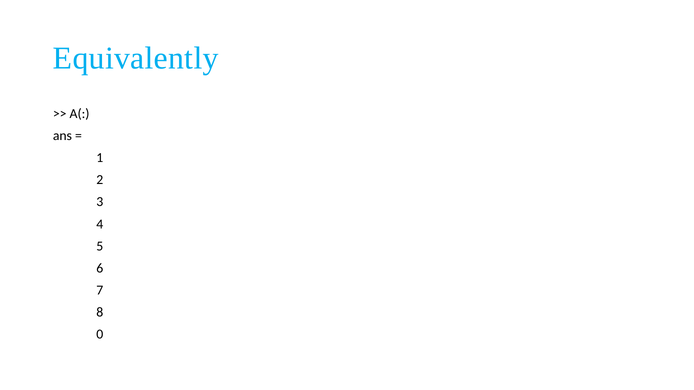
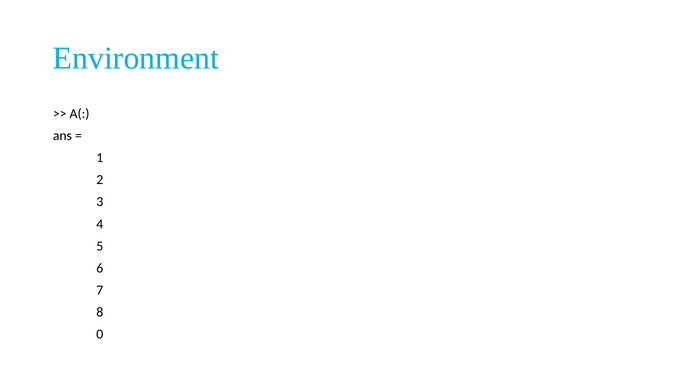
Equivalently: Equivalently -> Environment (136, 58)
